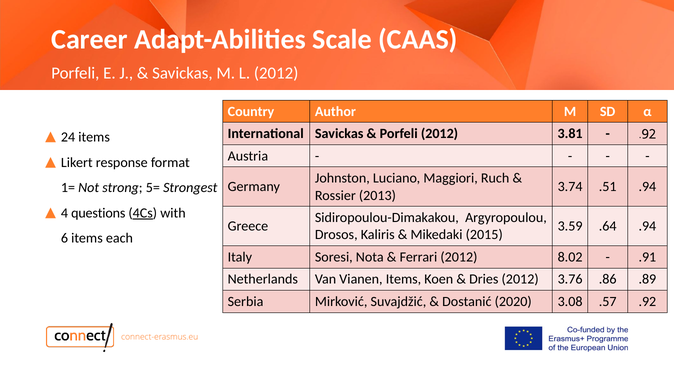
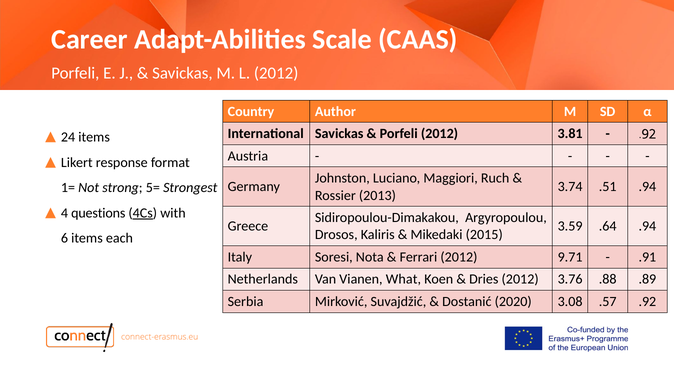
8.02: 8.02 -> 9.71 (570, 257)
Vianen Items: Items -> What (403, 279)
.86: .86 -> .88 (608, 279)
